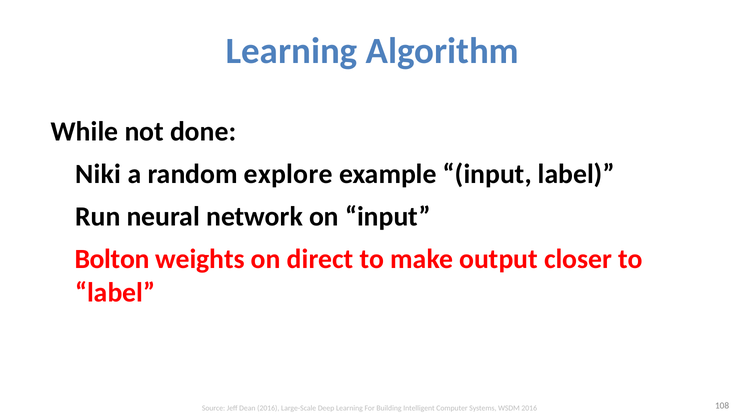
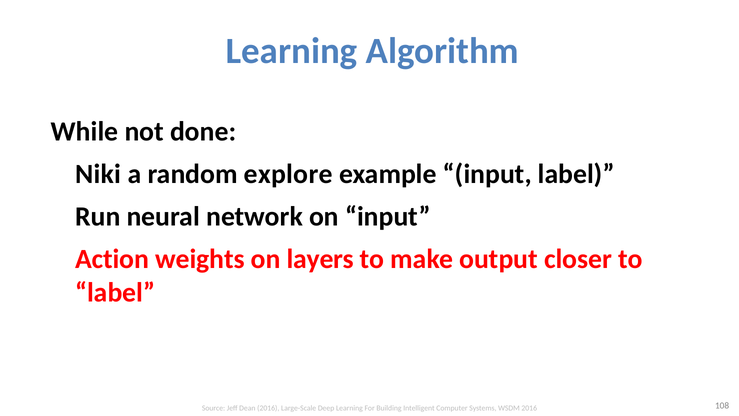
Bolton: Bolton -> Action (112, 259)
direct: direct -> layers (320, 259)
